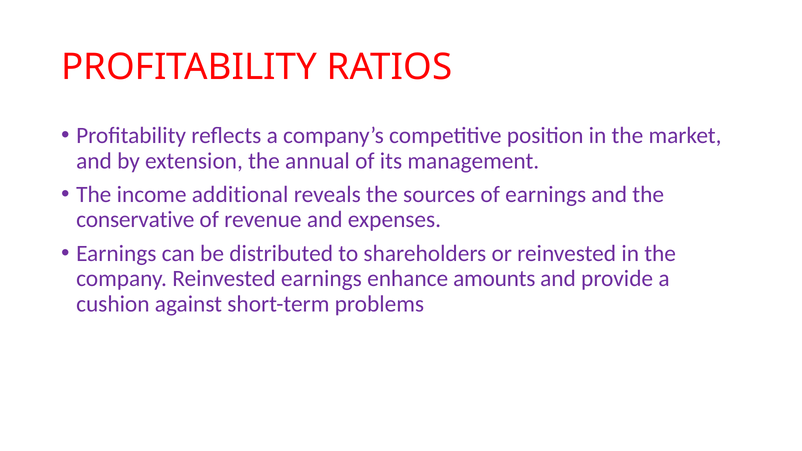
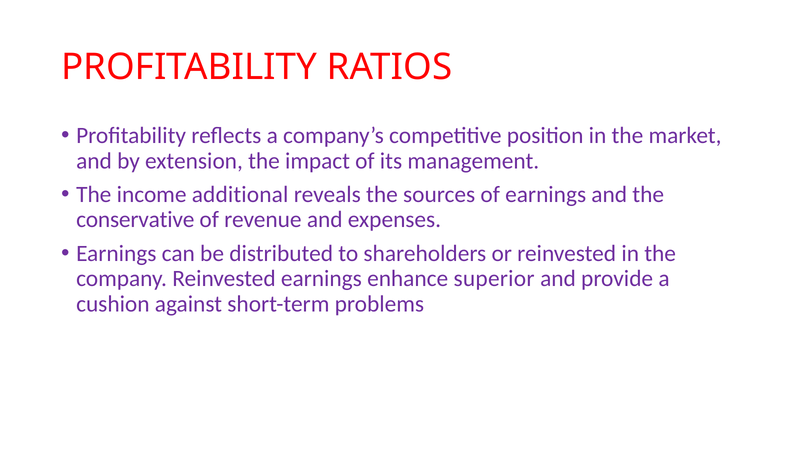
annual: annual -> impact (318, 161)
amounts: amounts -> superior (494, 279)
